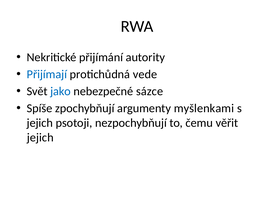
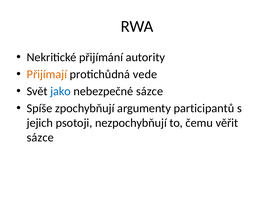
Přijímají colour: blue -> orange (47, 75)
myšlenkami: myšlenkami -> participantů (204, 109)
jejich: jejich -> sázce (40, 138)
